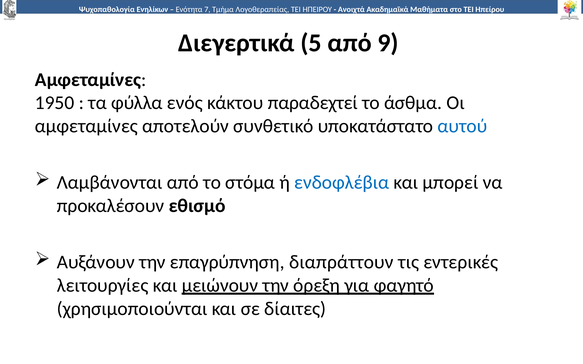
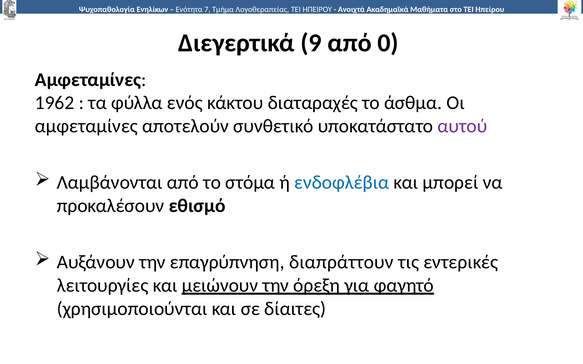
5: 5 -> 9 (311, 43)
9: 9 -> 0 (388, 43)
1950: 1950 -> 1962 (55, 103)
παραδεχτεί: παραδεχτεί -> διαταραχές (313, 103)
αυτού colour: blue -> purple (462, 126)
